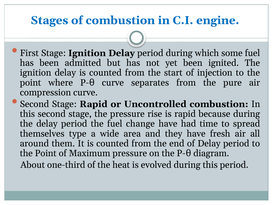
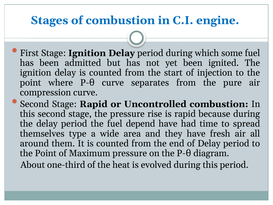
change: change -> depend (140, 124)
